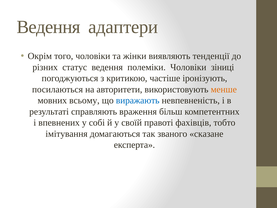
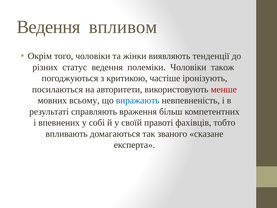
адаптери: адаптери -> впливом (123, 27)
зіниці: зіниці -> також (223, 67)
менше colour: orange -> red (224, 89)
імітування: імітування -> впливають (67, 134)
